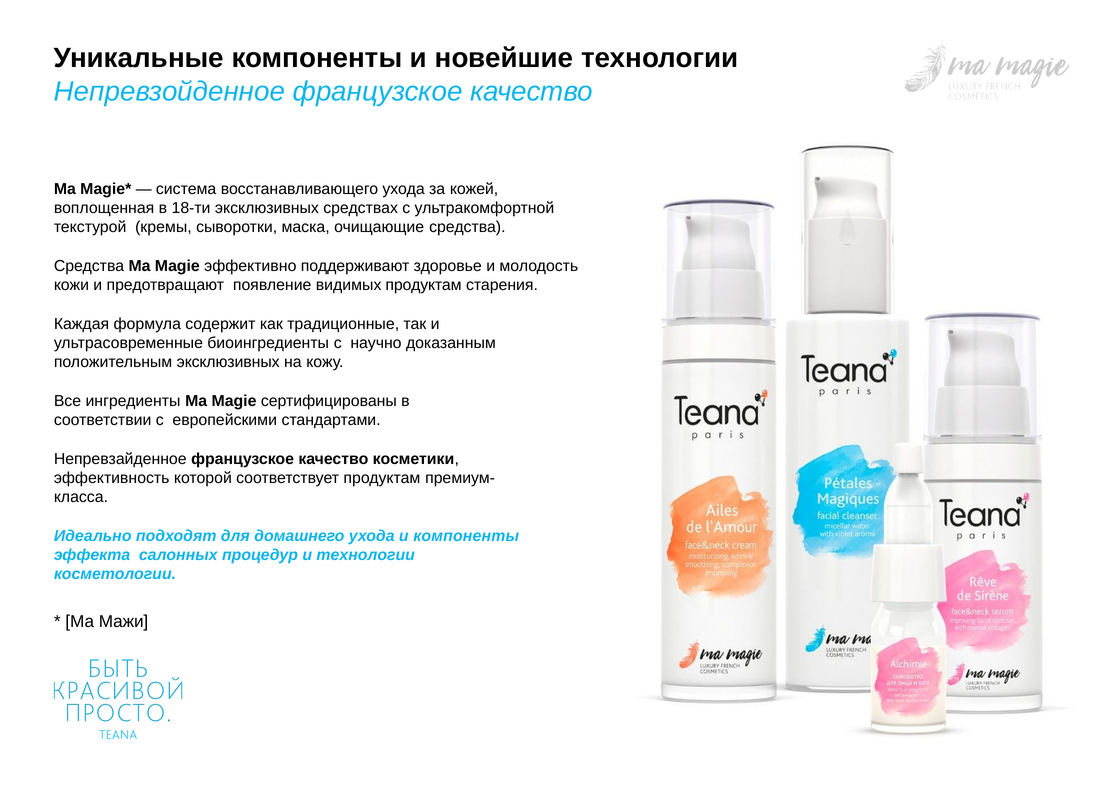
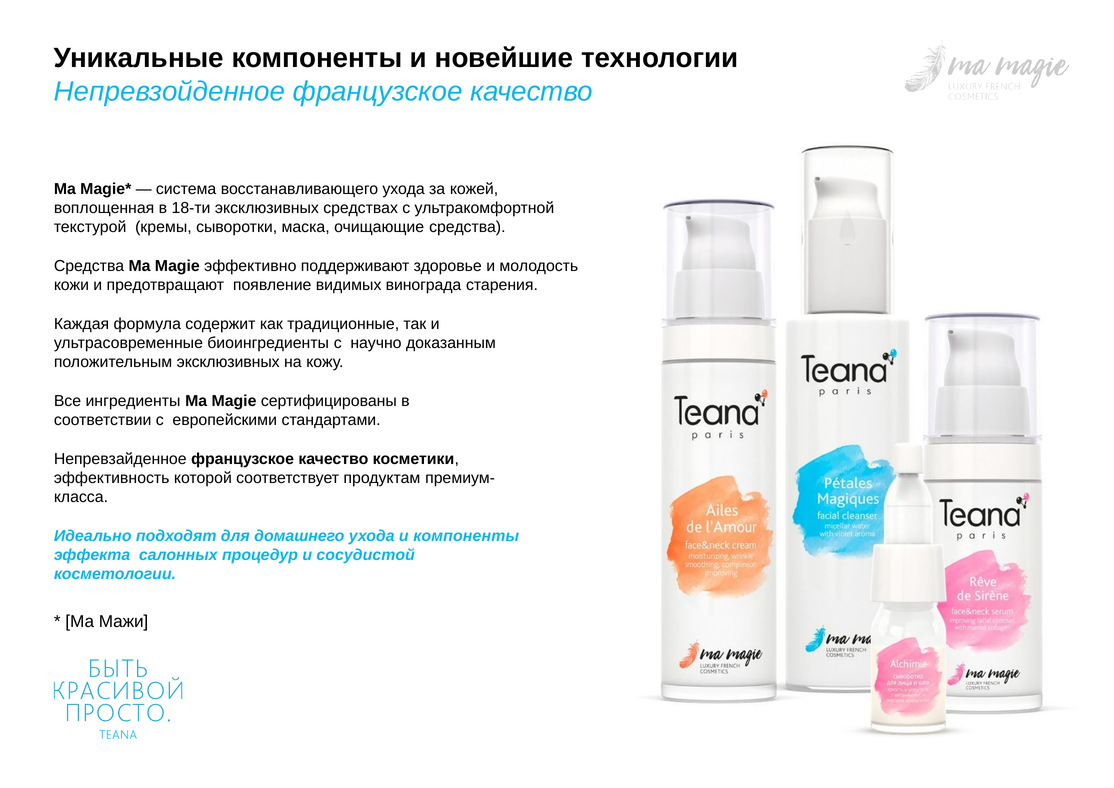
видимых продуктам: продуктам -> винограда (423, 285)
и технологии: технологии -> сосудистой (366, 555)
